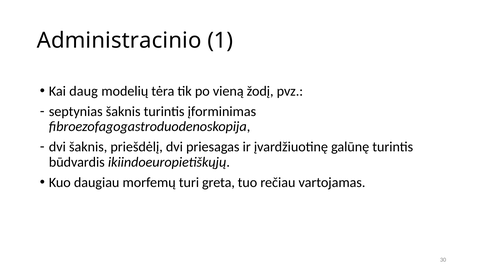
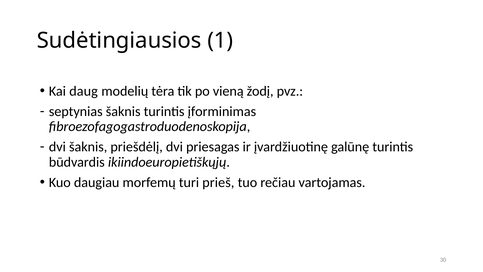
Administracinio: Administracinio -> Sudėtingiausios (119, 41)
greta: greta -> prieš (218, 182)
